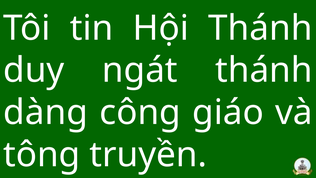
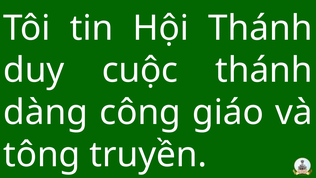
ngát: ngát -> cuộc (140, 70)
